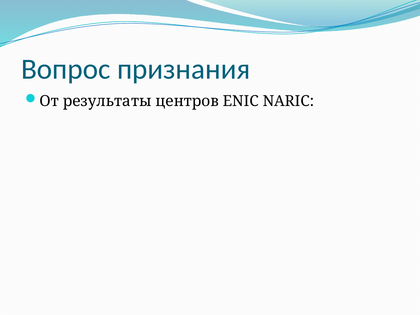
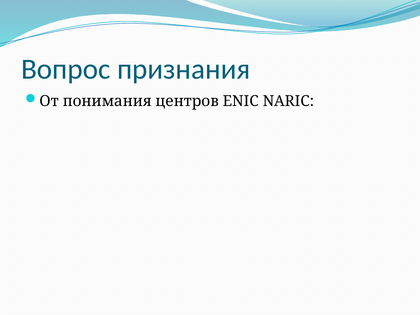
результаты: результаты -> понимания (107, 101)
